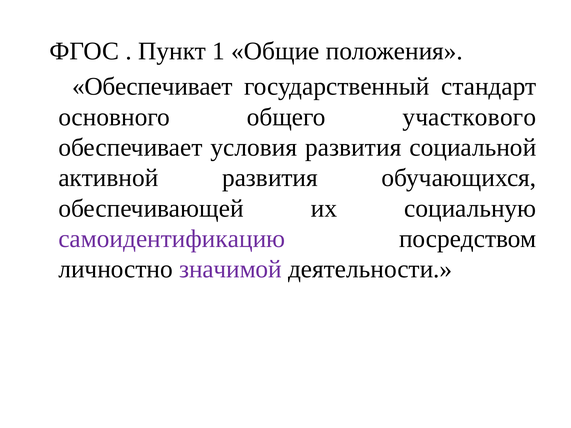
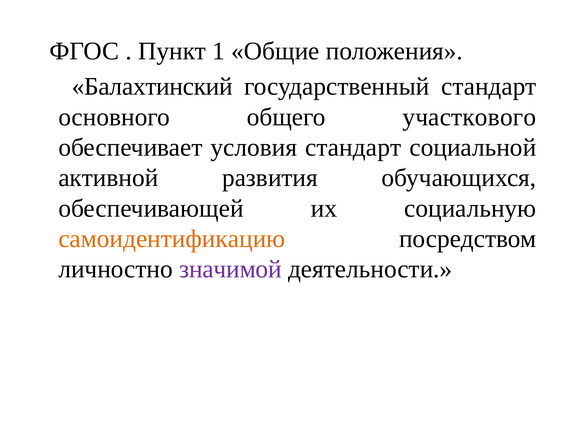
Обеспечивает: Обеспечивает -> Балахтинский (152, 87)
условия развития: развития -> стандарт (353, 148)
самоидентификацию colour: purple -> orange (172, 239)
